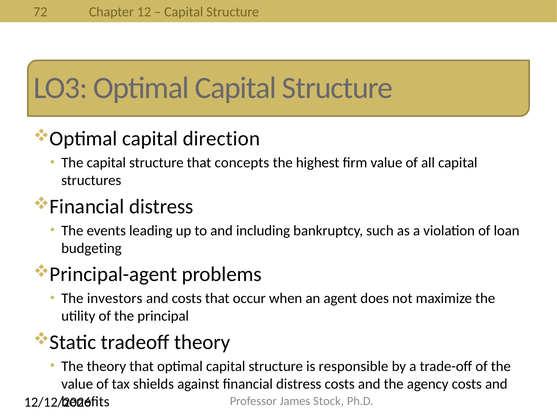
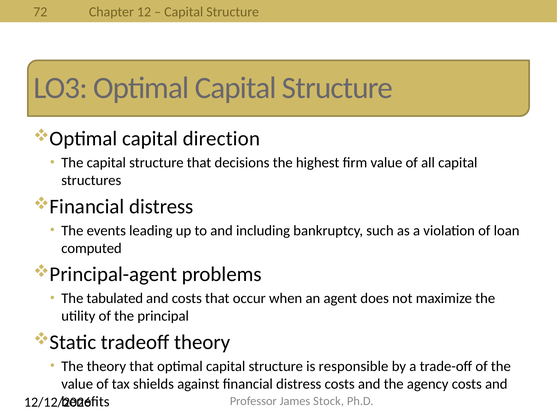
concepts: concepts -> decisions (242, 163)
budgeting: budgeting -> computed (91, 248)
investors: investors -> tabulated (115, 298)
